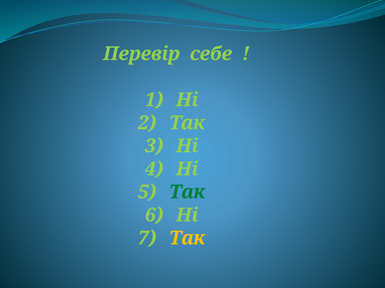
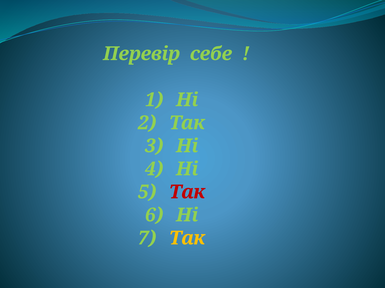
Так colour: green -> red (187, 192)
